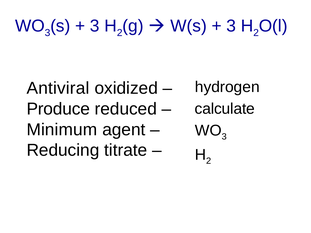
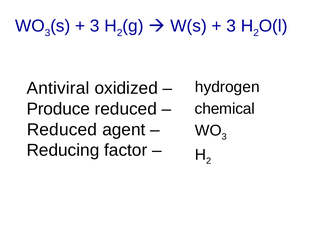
calculate: calculate -> chemical (225, 109)
Minimum: Minimum -> Reduced (62, 130)
titrate: titrate -> factor (126, 150)
